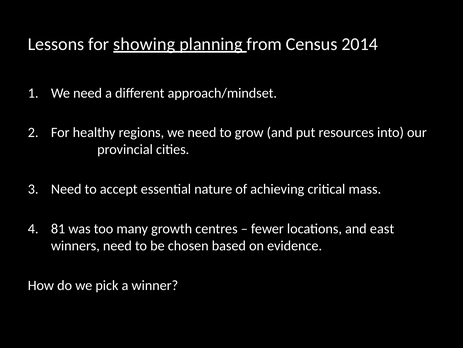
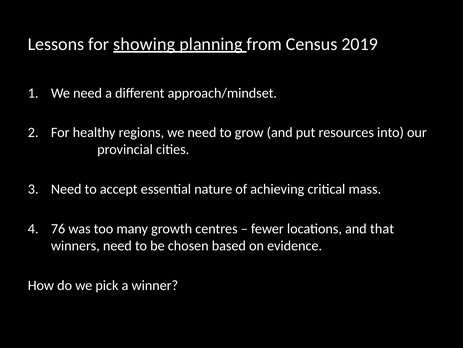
2014: 2014 -> 2019 (360, 44)
81: 81 -> 76 (58, 228)
east: east -> that (382, 228)
